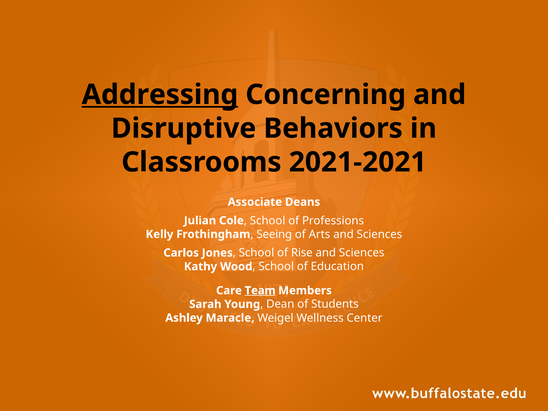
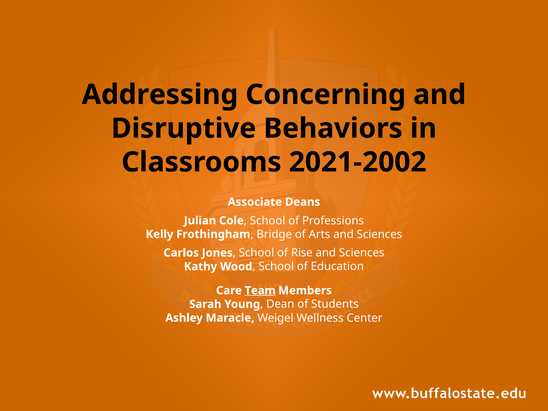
Addressing underline: present -> none (160, 95)
2021-2021: 2021-2021 -> 2021-2002 (358, 162)
Seeing: Seeing -> Bridge (274, 234)
